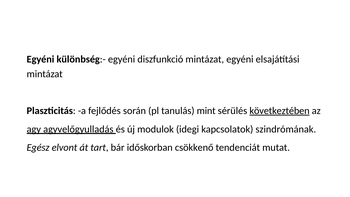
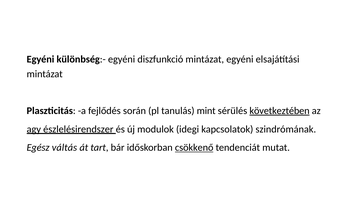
agyvelőgyulladás: agyvelőgyulladás -> észlelésirendszer (78, 129)
elvont: elvont -> váltás (64, 147)
csökkenő underline: none -> present (194, 147)
